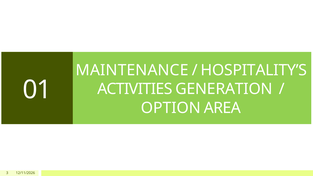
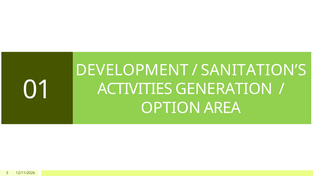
MAINTENANCE: MAINTENANCE -> DEVELOPMENT (132, 70)
HOSPITALITY’S: HOSPITALITY’S -> SANITATION’S (254, 70)
